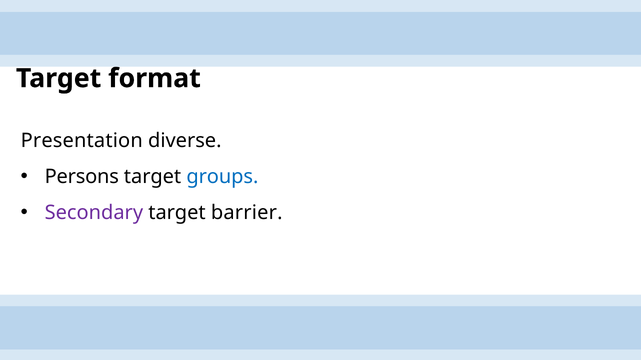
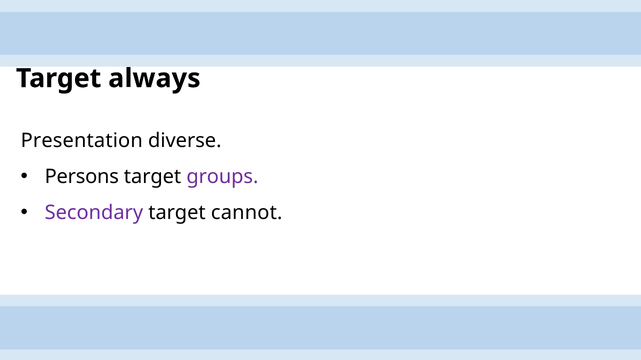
format: format -> always (154, 78)
groups colour: blue -> purple (222, 177)
barrier: barrier -> cannot (247, 213)
